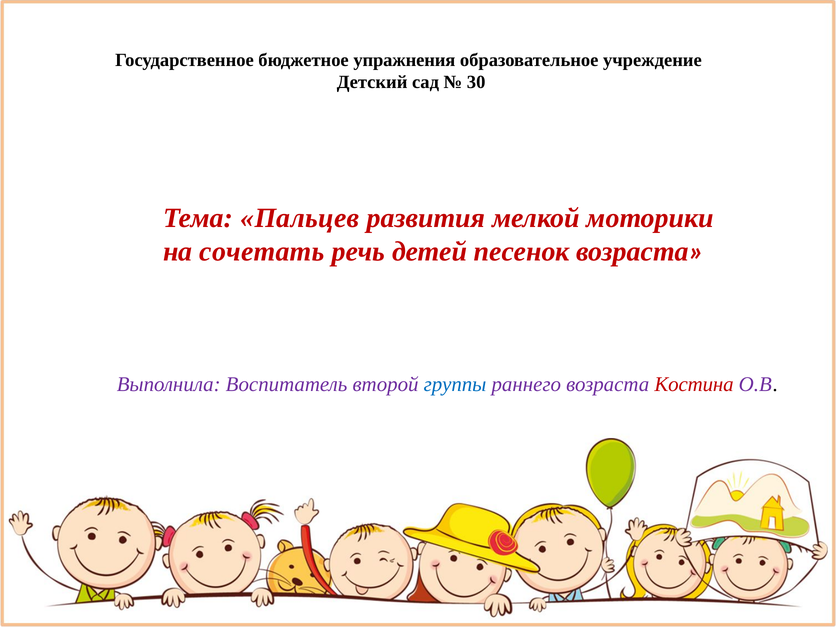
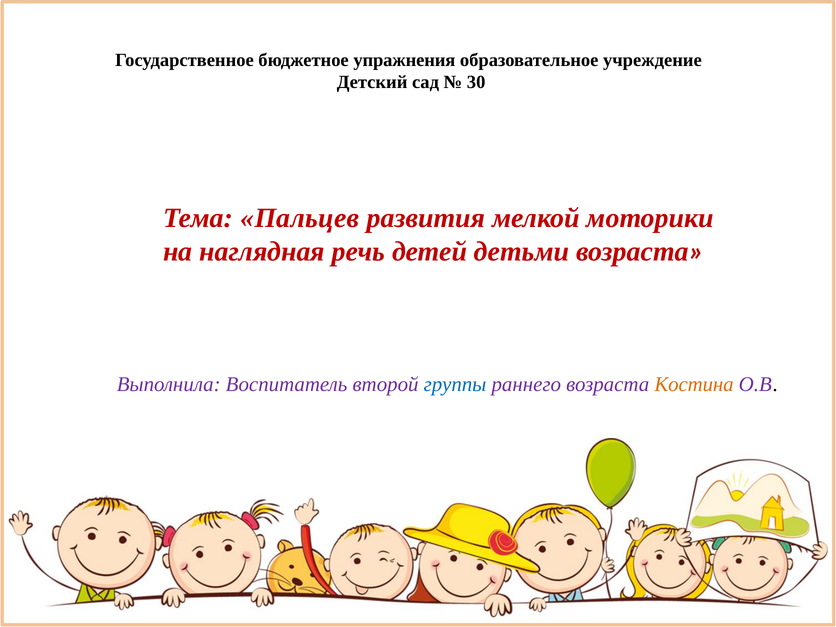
сочетать: сочетать -> наглядная (262, 251)
песенок: песенок -> детьми (522, 251)
Костина colour: red -> orange (694, 384)
